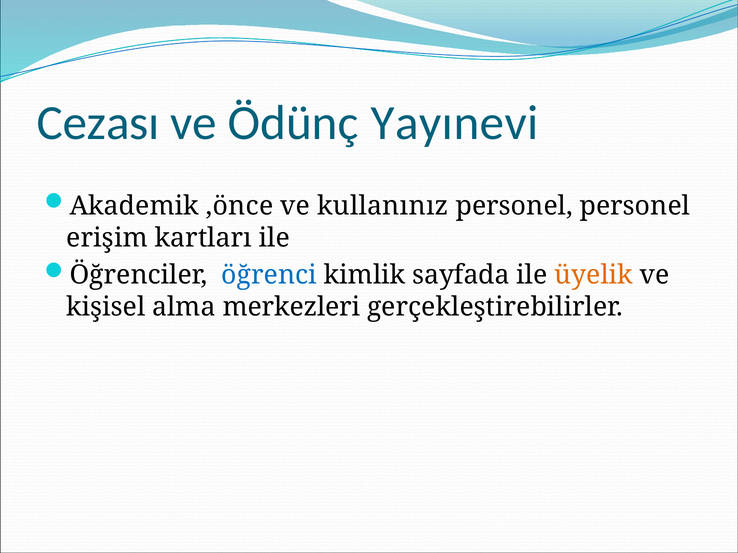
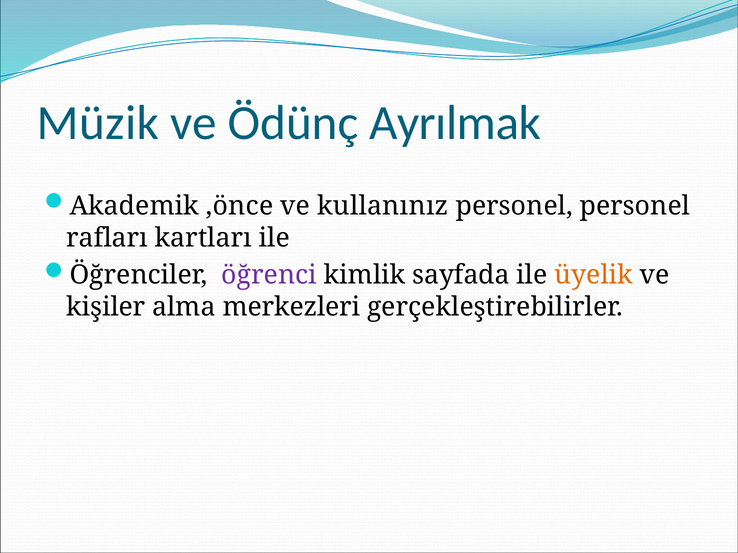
Cezası: Cezası -> Müzik (98, 123)
Yayınevi: Yayınevi -> Ayrılmak (455, 123)
erişim: erişim -> rafları (107, 238)
öğrenci colour: blue -> purple (269, 275)
kişisel: kişisel -> kişiler (106, 307)
